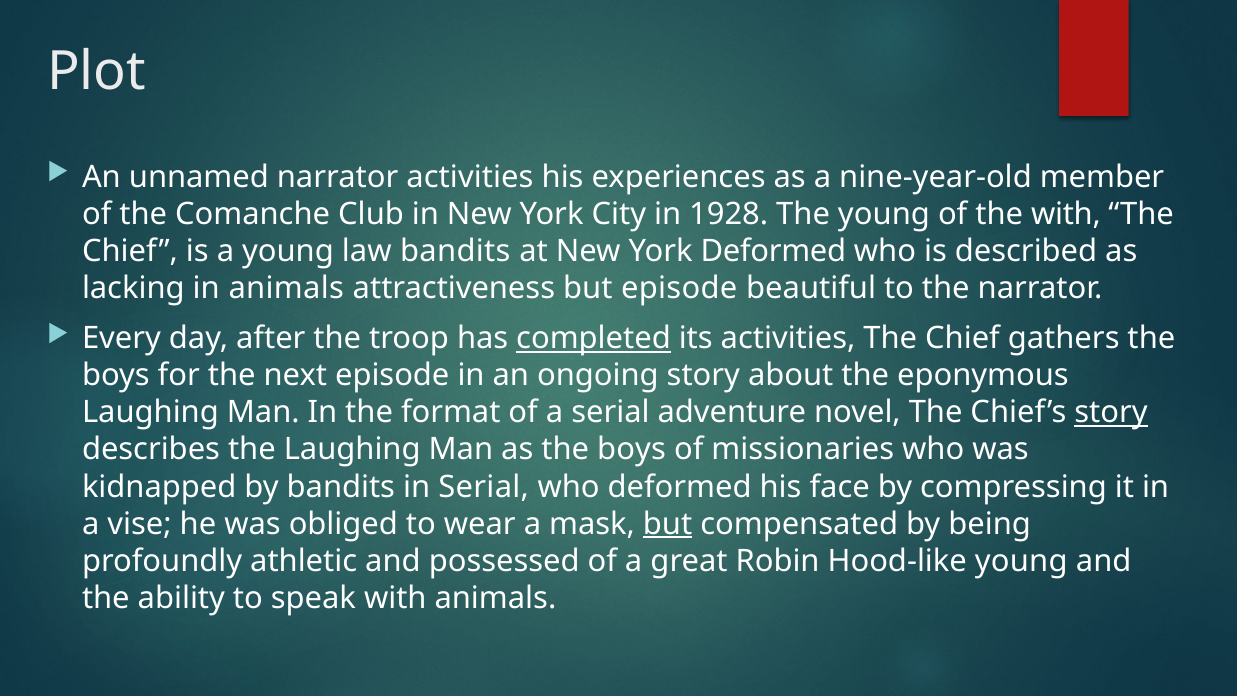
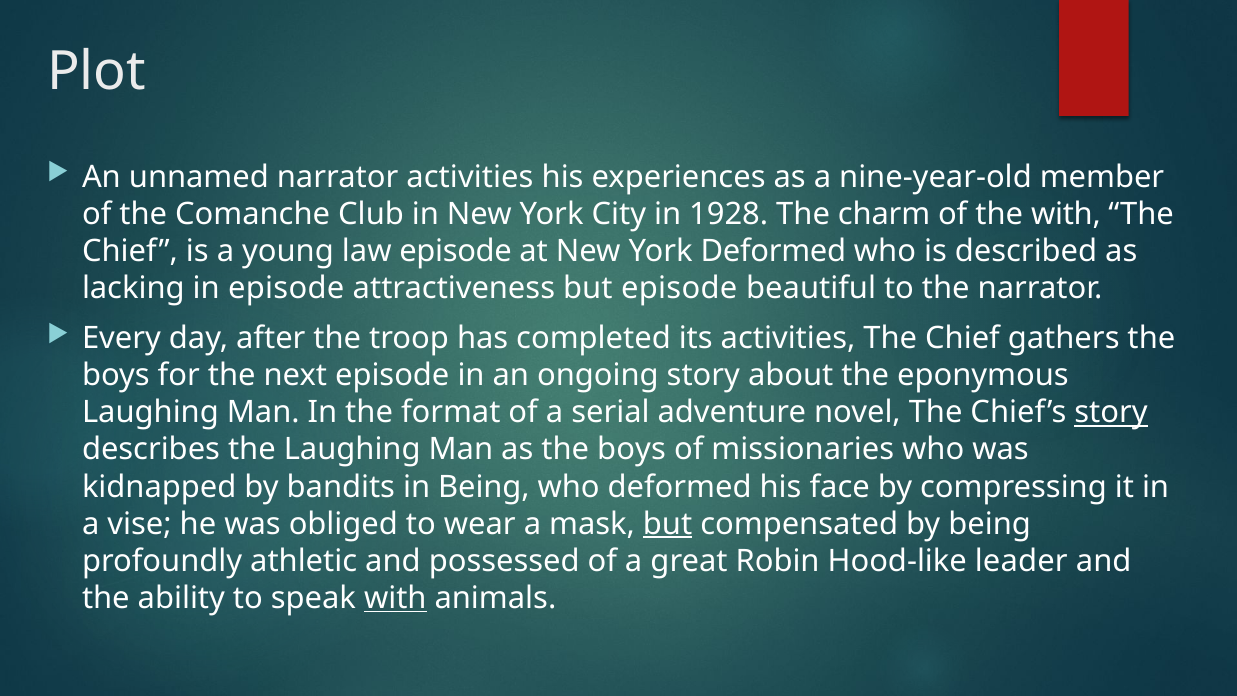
The young: young -> charm (884, 214)
law bandits: bandits -> episode (456, 251)
in animals: animals -> episode (286, 288)
completed underline: present -> none (594, 338)
in Serial: Serial -> Being (484, 487)
Hood-like young: young -> leader (1021, 561)
with underline: none -> present (395, 598)
